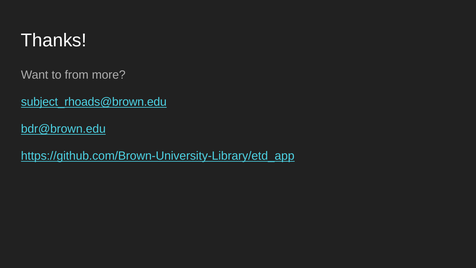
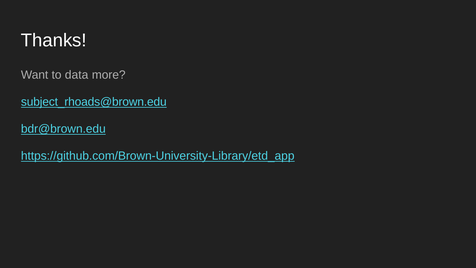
from: from -> data (77, 75)
